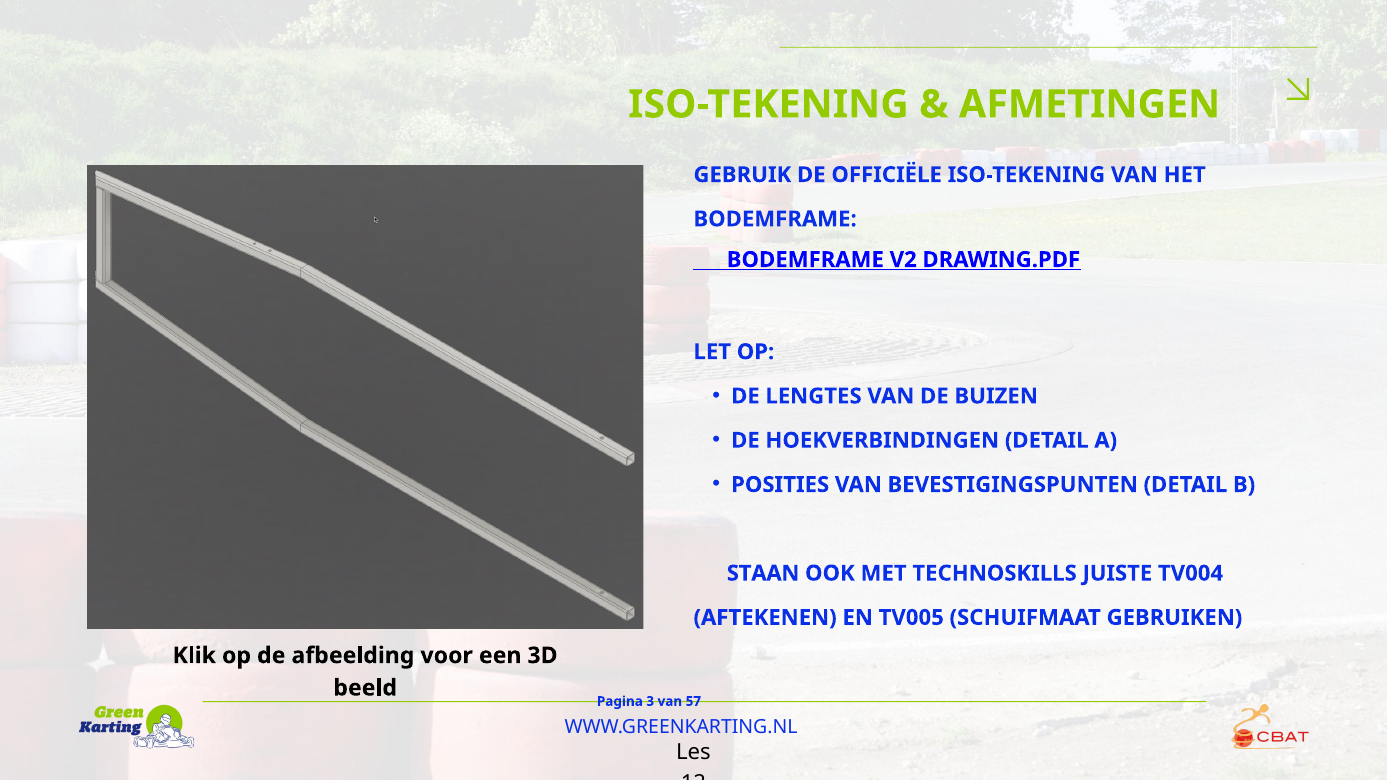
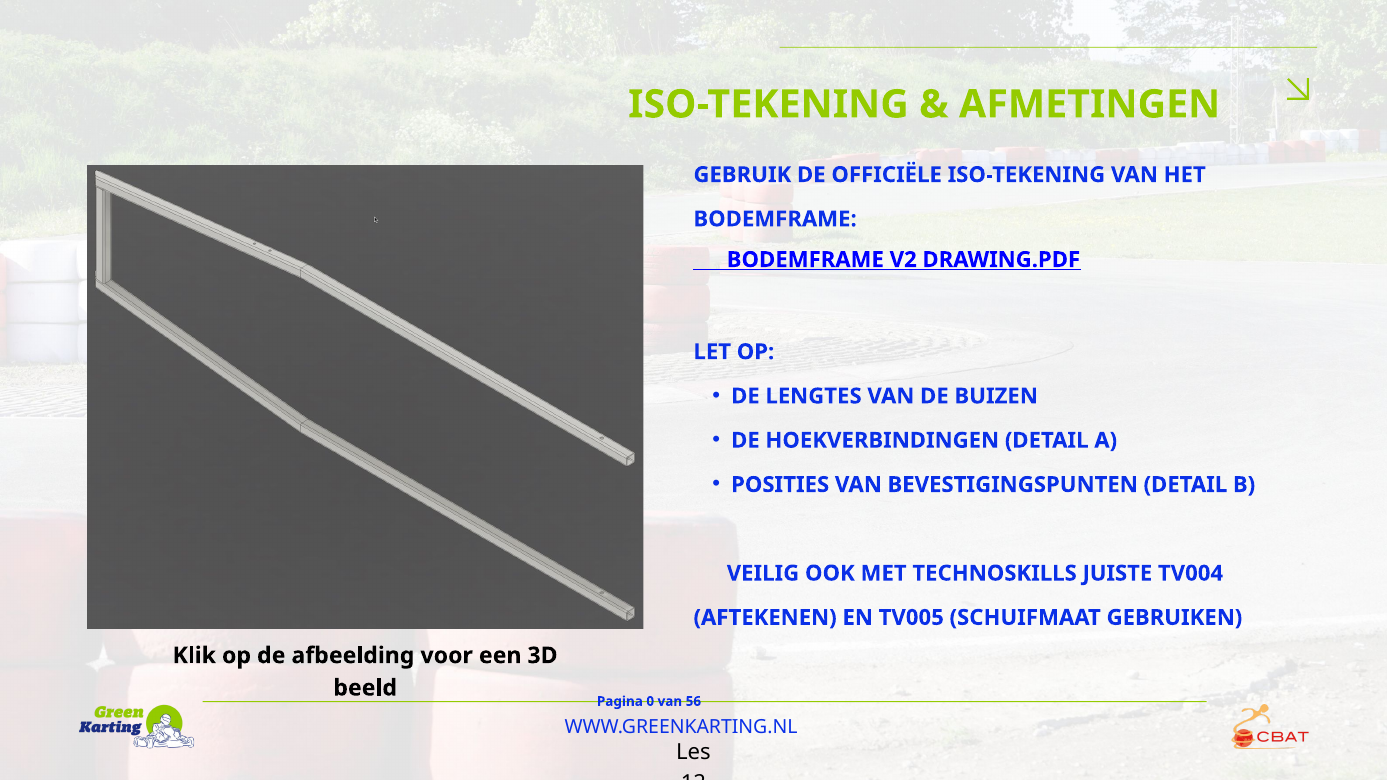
STAAN: STAAN -> VEILIG (763, 573)
3: 3 -> 0 (650, 701)
57: 57 -> 56 (693, 701)
